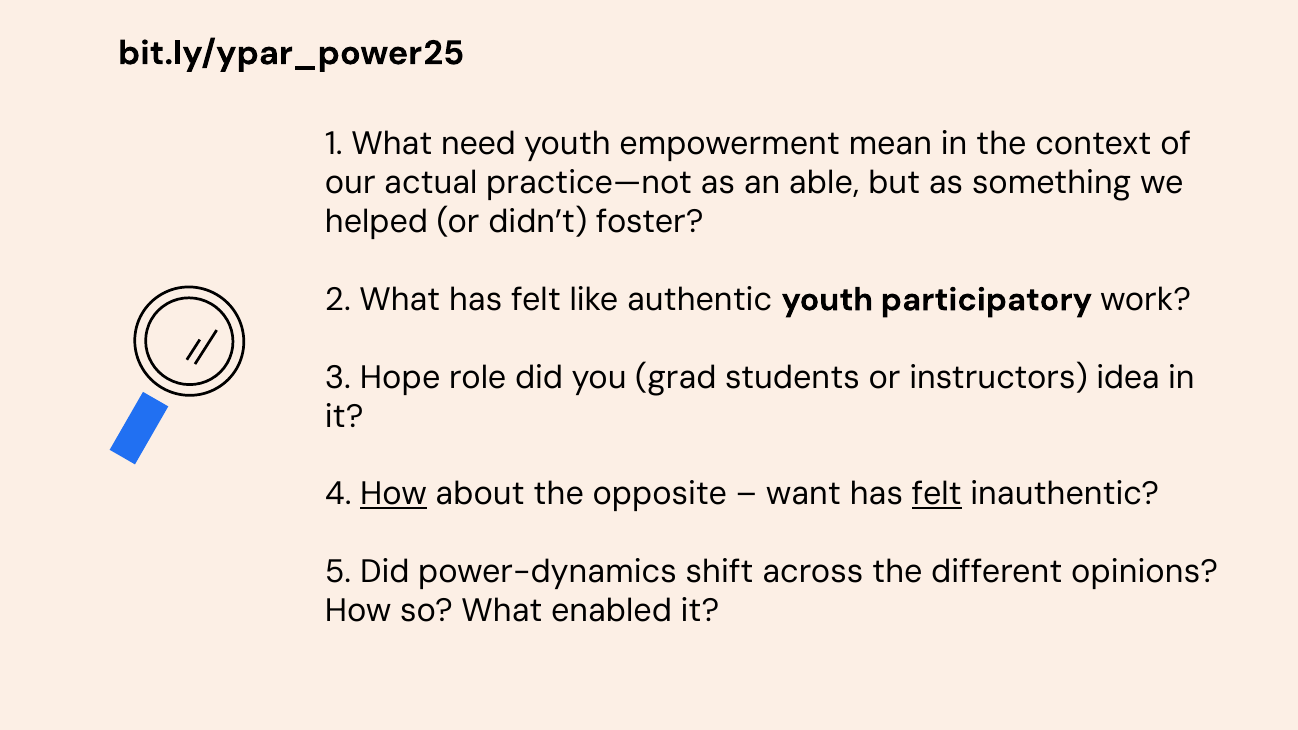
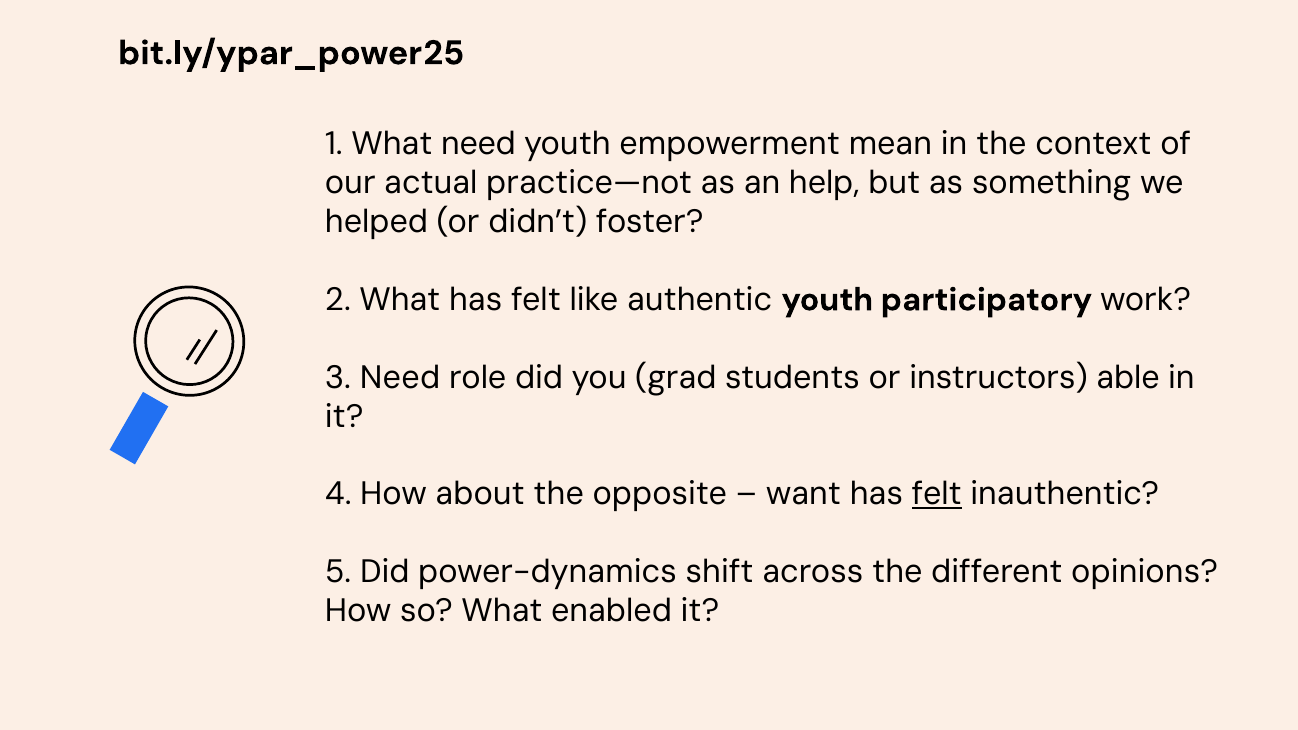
able: able -> help (824, 183)
3 Hope: Hope -> Need (400, 378)
idea: idea -> able (1128, 378)
How underline: present -> none (394, 494)
